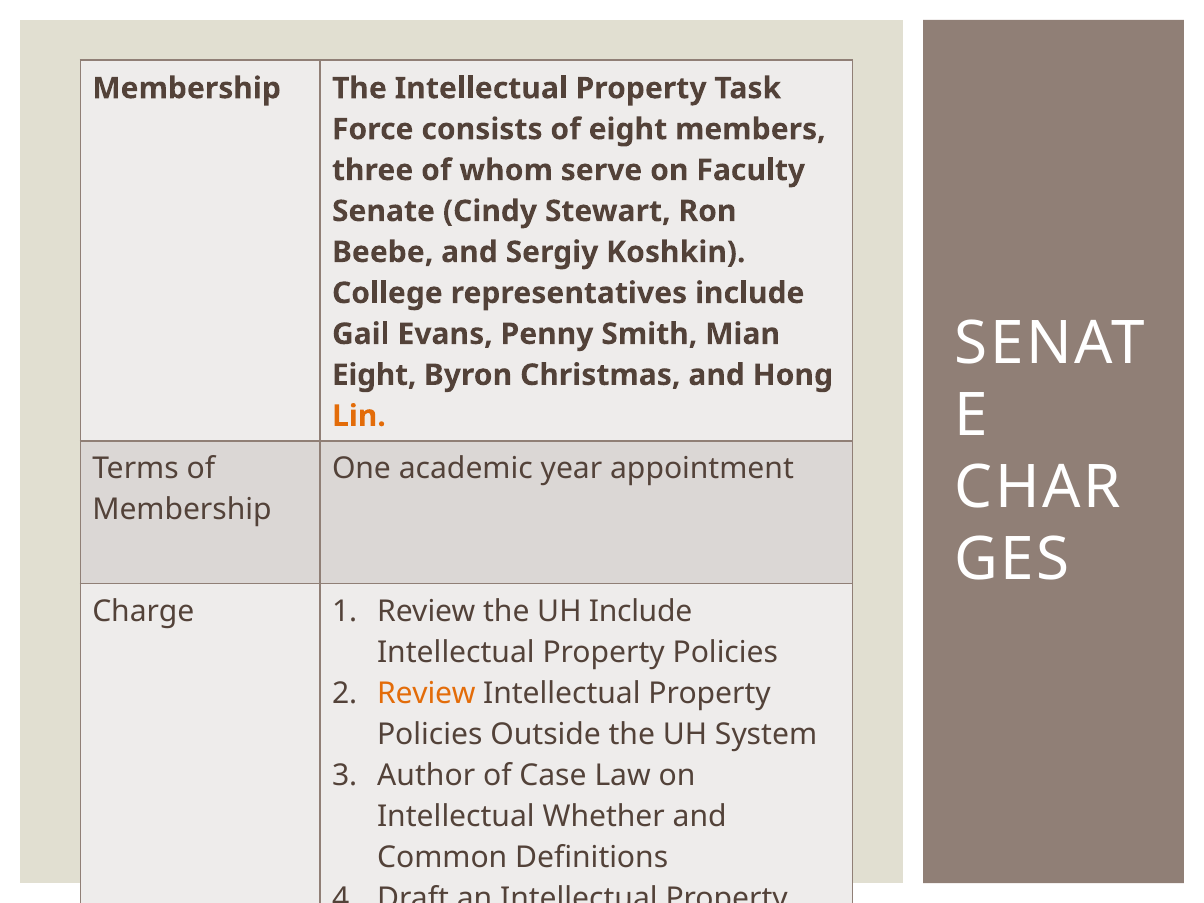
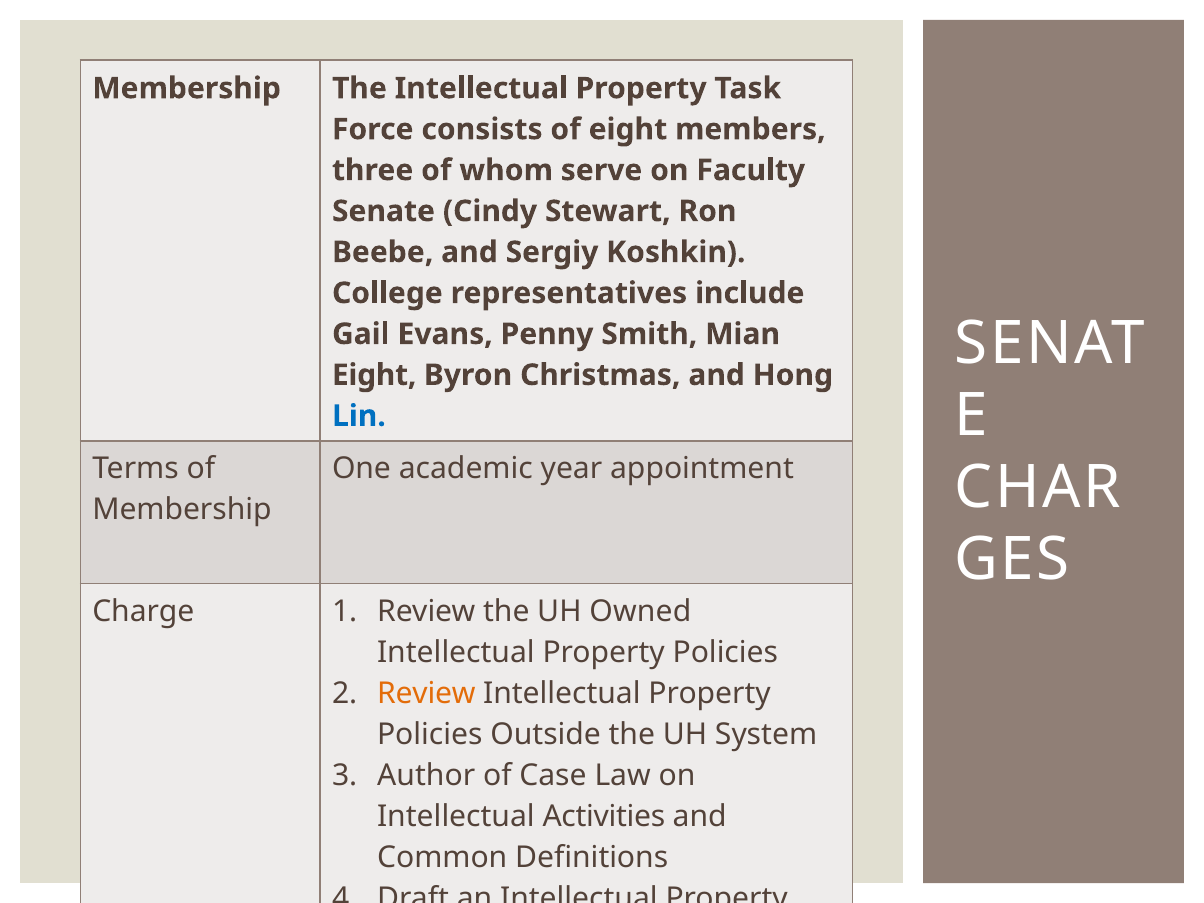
Lin colour: orange -> blue (359, 416)
UH Include: Include -> Owned (640, 612)
Whether: Whether -> Activities (604, 816)
